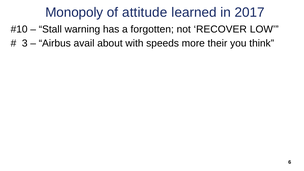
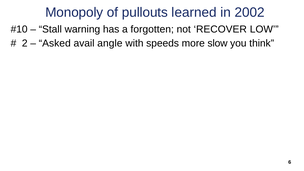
attitude: attitude -> pullouts (145, 12)
2017: 2017 -> 2002 (250, 12)
3: 3 -> 2 (25, 43)
Airbus: Airbus -> Asked (55, 43)
about: about -> angle (110, 43)
their: their -> slow (218, 43)
